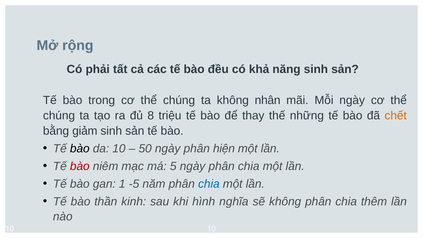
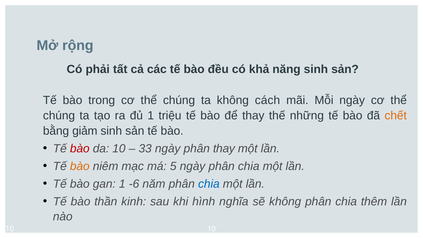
nhân: nhân -> cách (268, 100)
đủ 8: 8 -> 1 (151, 116)
bào colour: black -> red (80, 148)
50: 50 -> 33 (145, 148)
phân hiện: hiện -> thay (224, 148)
bào colour: red -> orange (80, 166)
-5: -5 -> -6 (134, 184)
